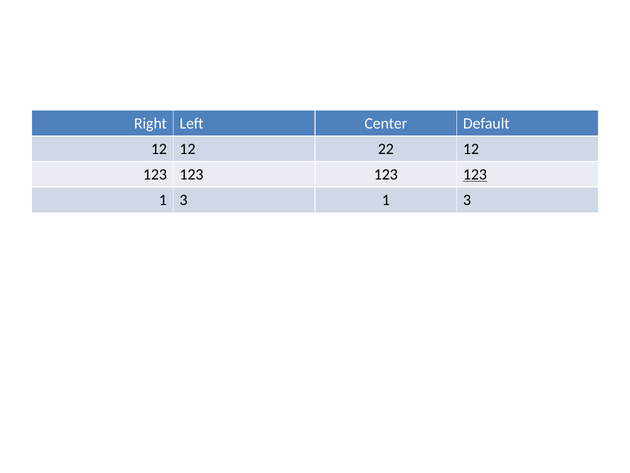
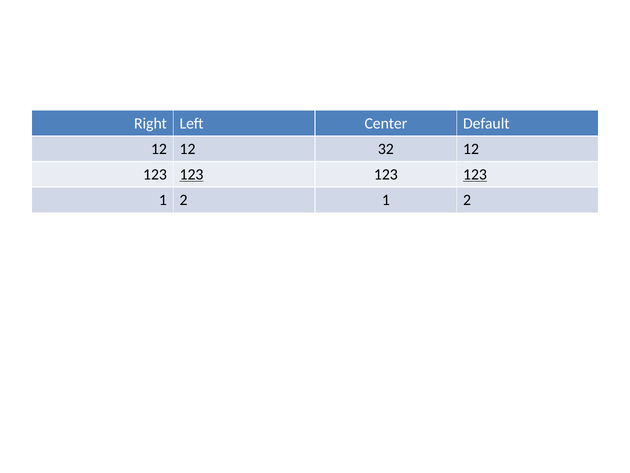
22: 22 -> 32 (386, 149)
123 underline: none -> present (192, 174)
3: 3 -> 2 (184, 200)
3: 3 -> 2 (467, 200)
